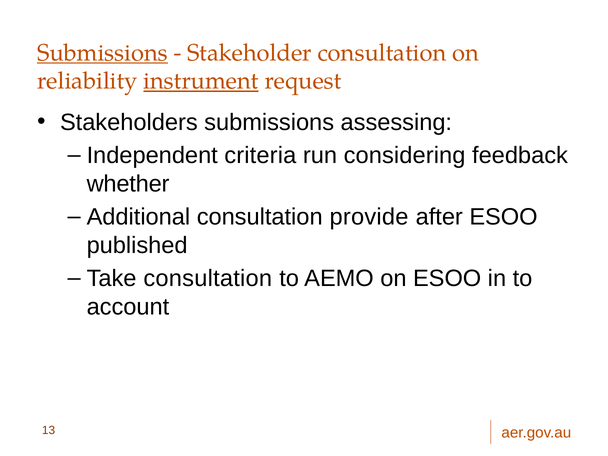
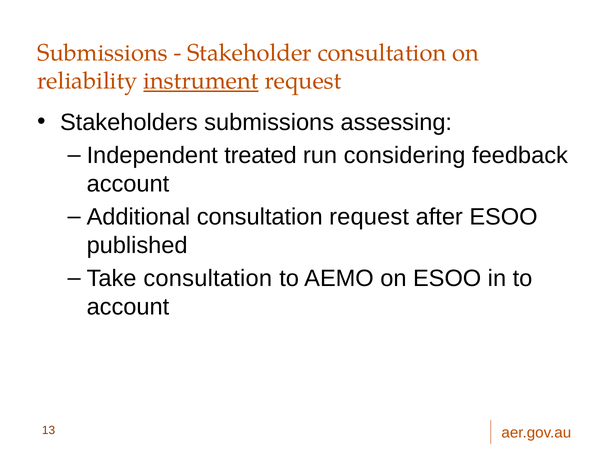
Submissions underline: present -> none (103, 53)
criteria: criteria -> treated (261, 156)
whether: whether -> account (128, 184)
consultation provide: provide -> request (369, 217)
